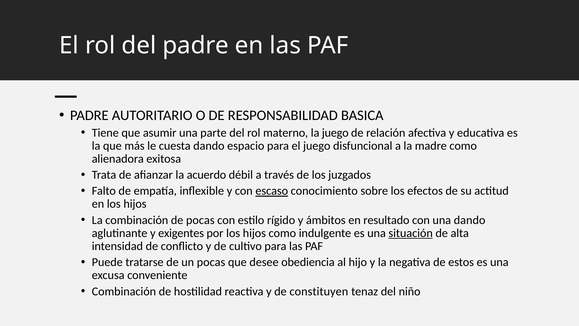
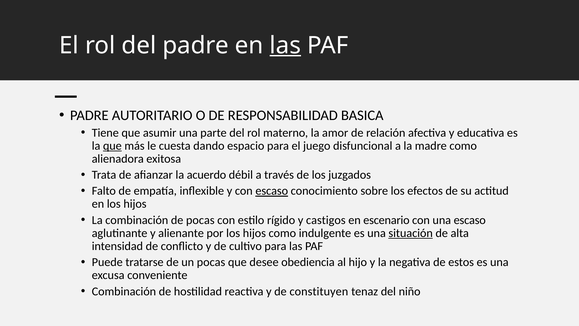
las underline: none -> present (285, 45)
la juego: juego -> amor (335, 133)
que underline: none -> present (112, 146)
ámbitos: ámbitos -> castigos (326, 220)
resultado: resultado -> escenario (386, 220)
una dando: dando -> escaso (470, 220)
exigentes: exigentes -> alienante (181, 233)
